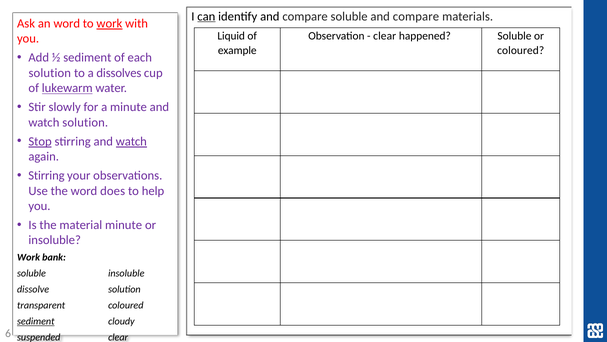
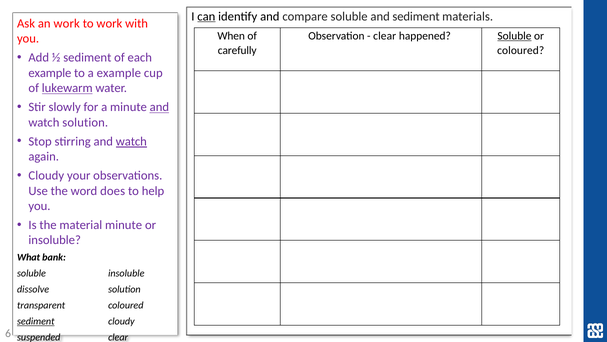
soluble and compare: compare -> sediment (416, 16)
an word: word -> work (67, 24)
work underline: present -> none (109, 24)
Liquid: Liquid -> When (231, 36)
Soluble underline: none -> present (514, 36)
example: example -> carefully (237, 51)
solution: solution -> example (50, 73)
a dissolves: dissolves -> example (119, 73)
and underline: none -> present (159, 107)
Stop underline: present -> none (40, 141)
Stirring: Stirring -> Cloudy (46, 175)
Work: Work -> What (29, 257)
